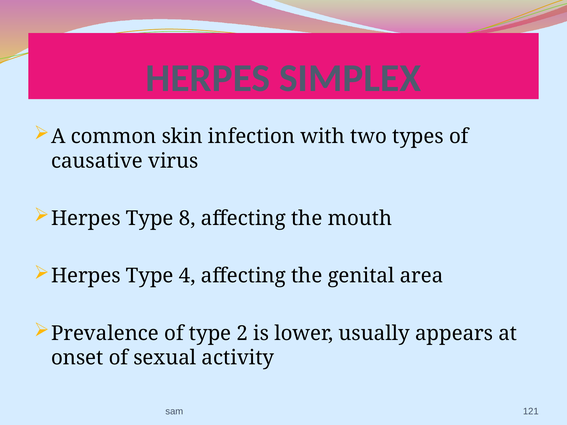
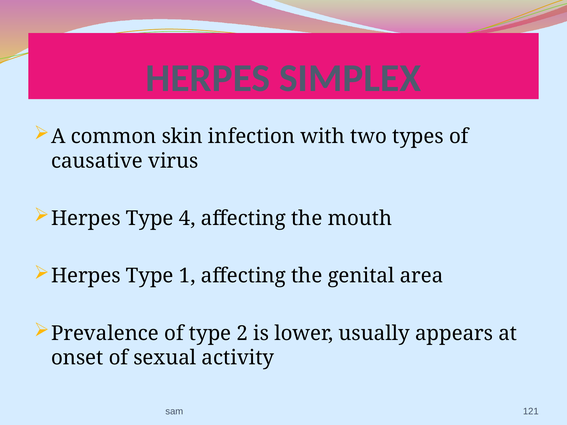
8: 8 -> 4 (187, 219)
4: 4 -> 1 (187, 276)
